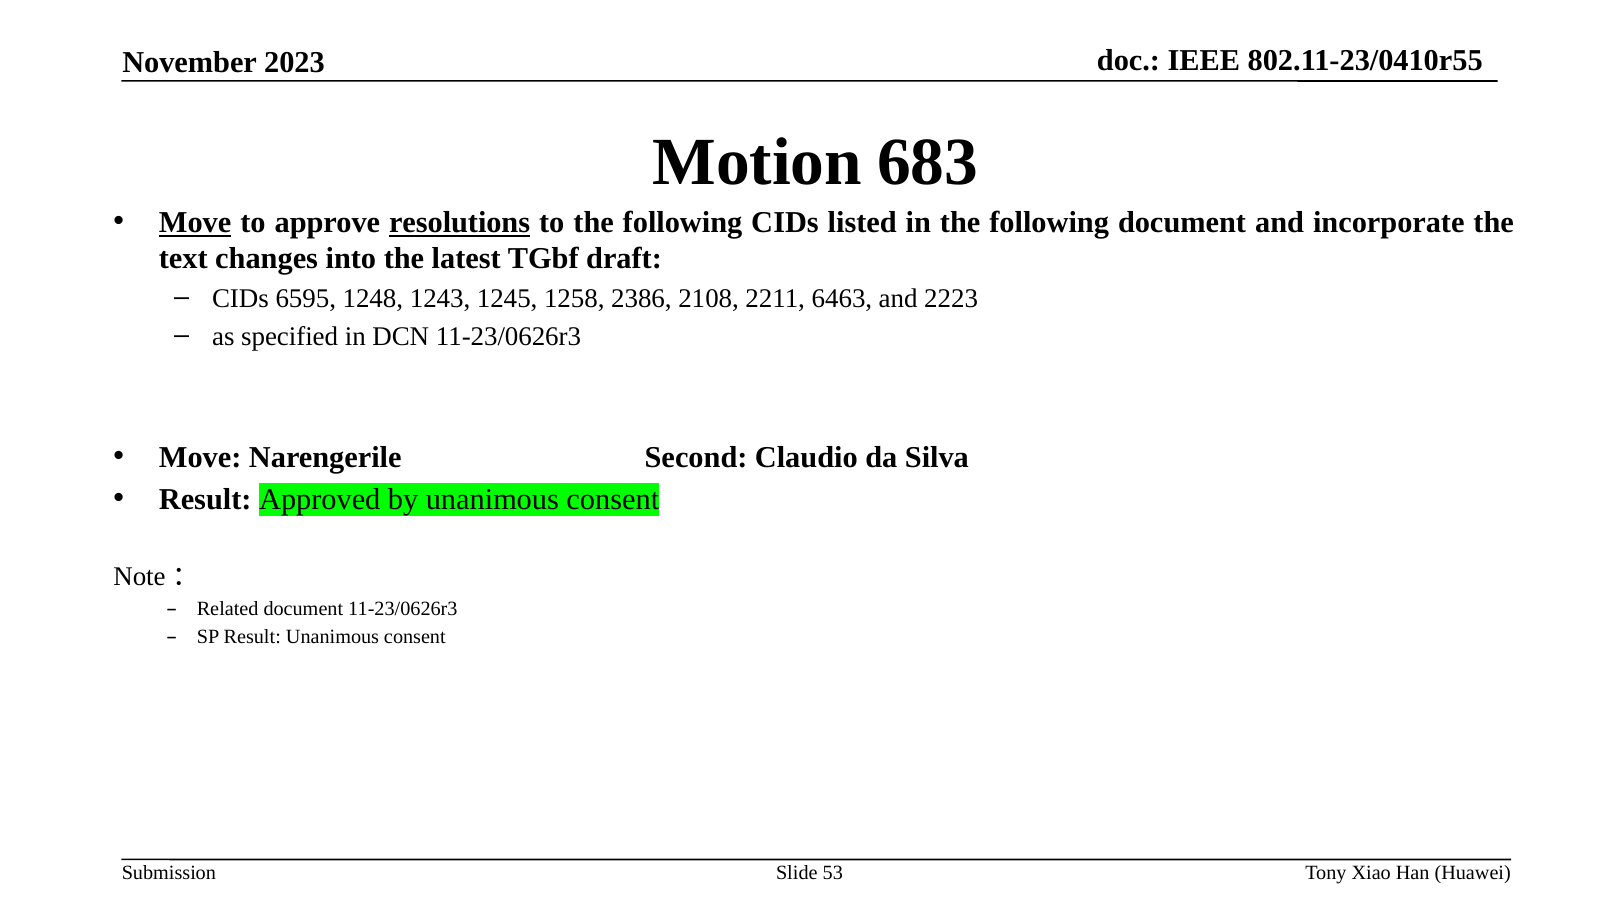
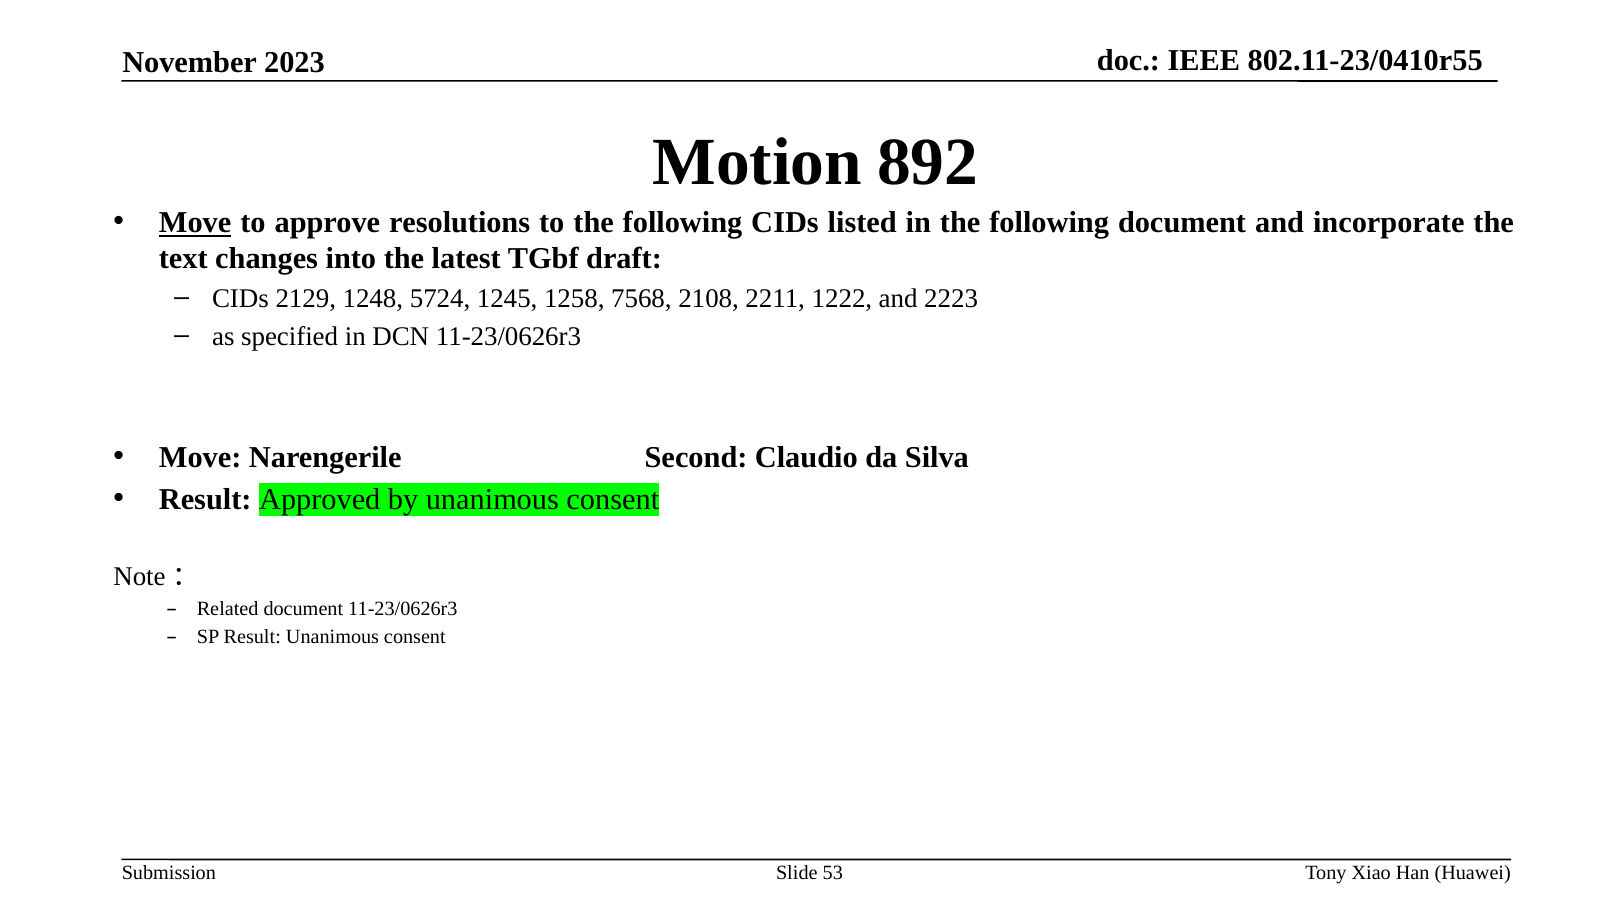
683: 683 -> 892 (928, 163)
resolutions underline: present -> none (460, 223)
6595: 6595 -> 2129 (306, 299)
1243: 1243 -> 5724 (440, 299)
2386: 2386 -> 7568 (641, 299)
6463: 6463 -> 1222 (842, 299)
